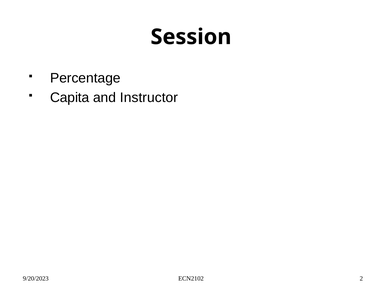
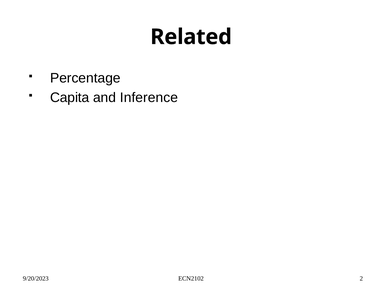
Session: Session -> Related (191, 37)
Instructor: Instructor -> Inference (149, 97)
